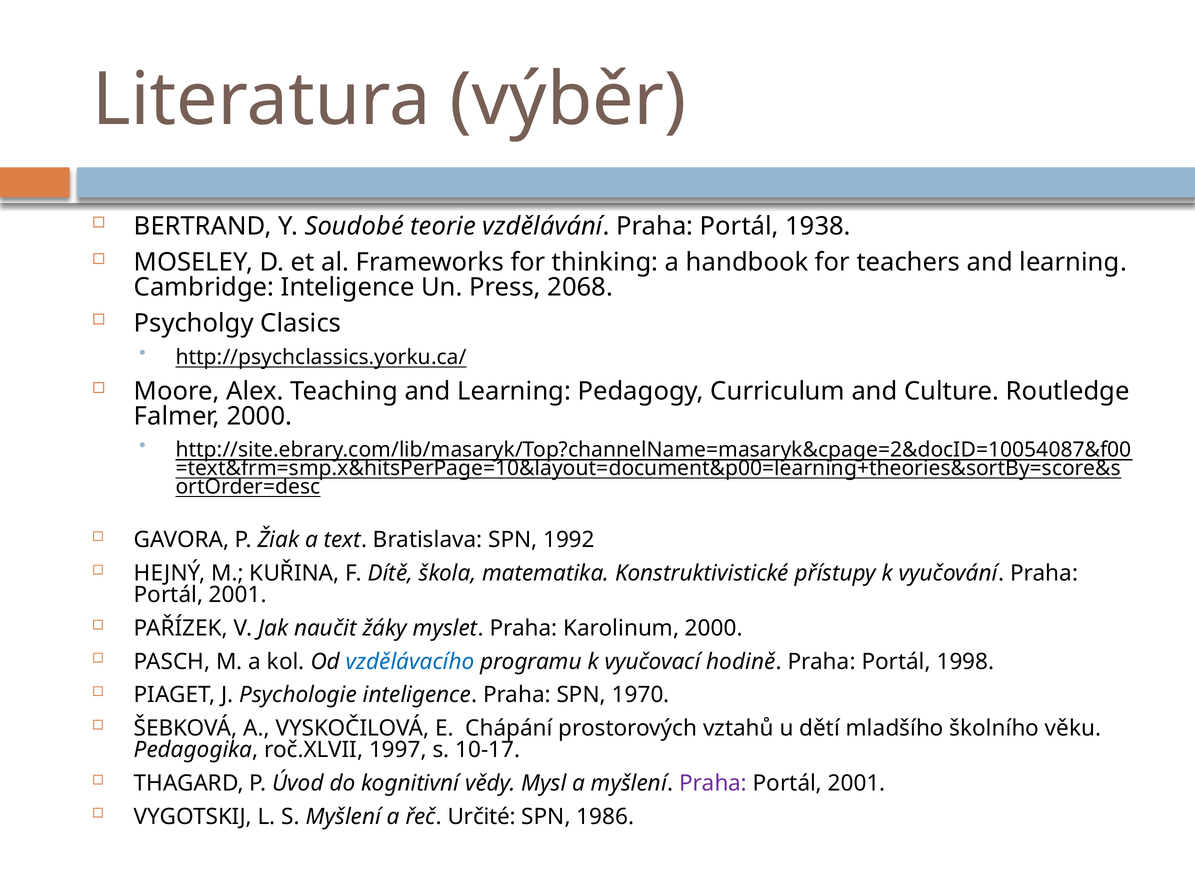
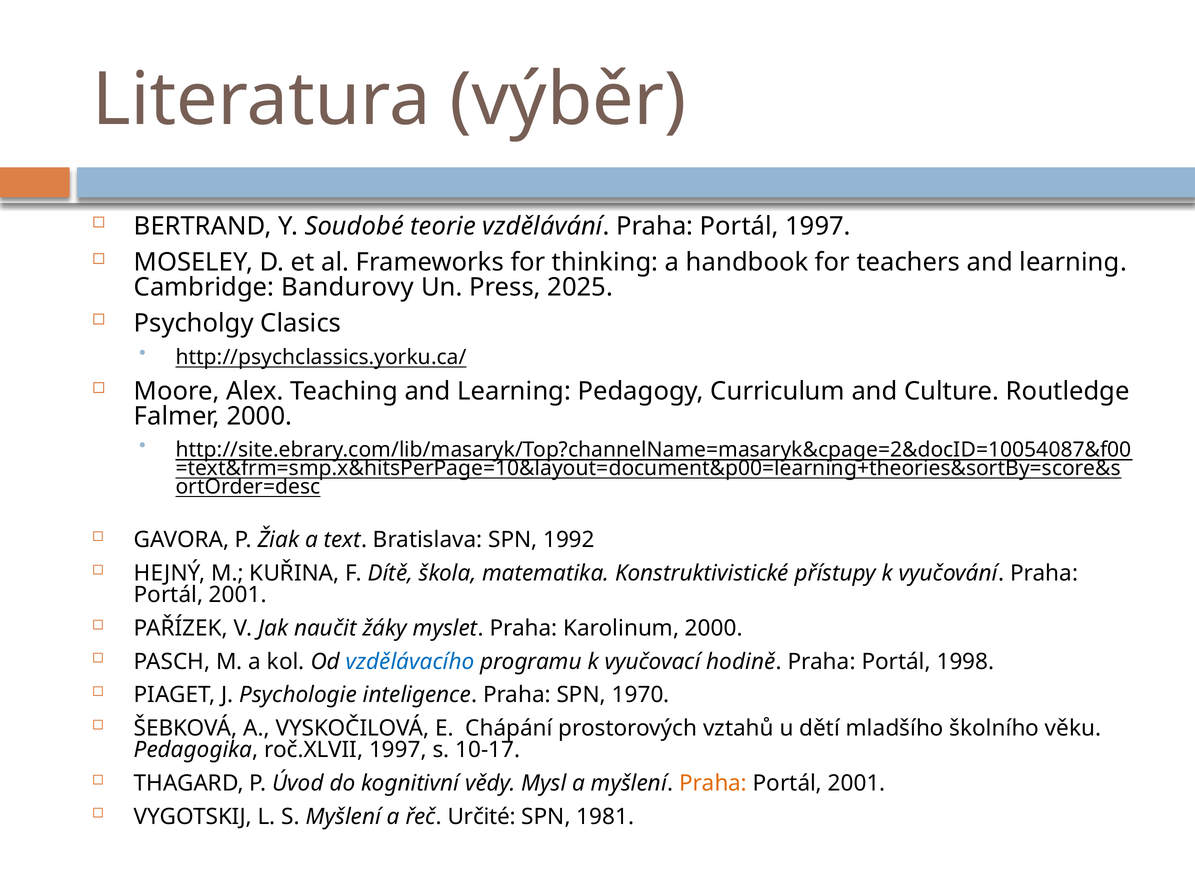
Portál 1938: 1938 -> 1997 (818, 226)
Cambridge Inteligence: Inteligence -> Bandurovy (348, 287)
2068: 2068 -> 2025 (580, 287)
Praha colour: purple -> orange (713, 783)
1986: 1986 -> 1981 (605, 817)
